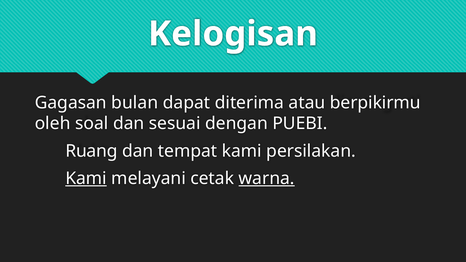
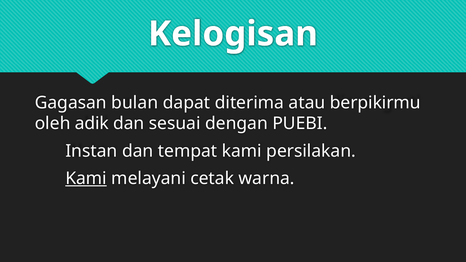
soal: soal -> adik (92, 124)
Ruang: Ruang -> Instan (91, 151)
warna underline: present -> none (267, 178)
